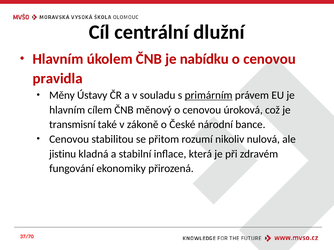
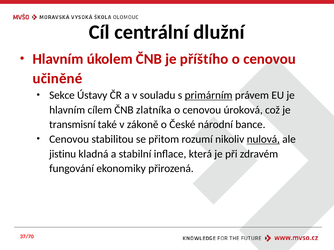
nabídku: nabídku -> příštího (204, 59)
pravidla: pravidla -> učiněné (58, 79)
Měny: Měny -> Sekce (62, 95)
měnový: měnový -> zlatníka (154, 110)
nulová underline: none -> present (263, 139)
